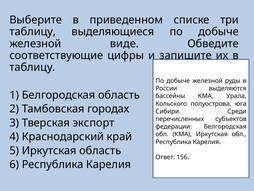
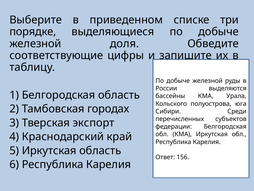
таблицу: таблицу -> порядке (33, 32)
виде: виде -> доля (124, 43)
